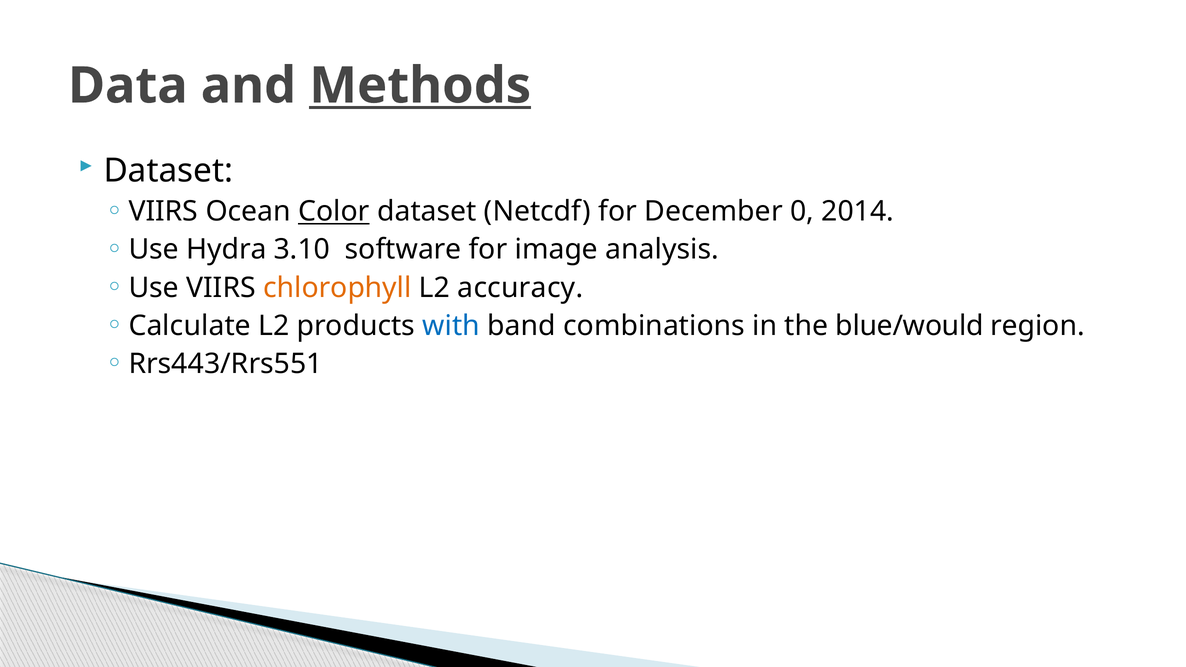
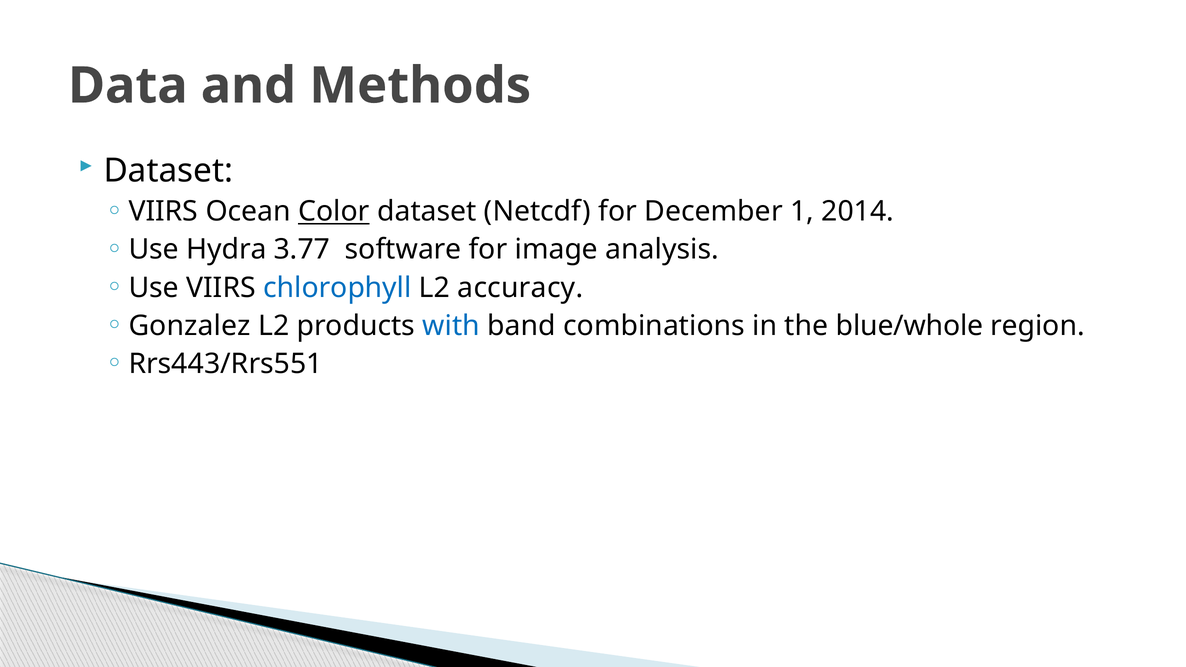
Methods underline: present -> none (420, 86)
0: 0 -> 1 (802, 212)
3.10: 3.10 -> 3.77 (302, 250)
chlorophyll colour: orange -> blue (337, 288)
Calculate: Calculate -> Gonzalez (190, 326)
blue/would: blue/would -> blue/whole (910, 326)
